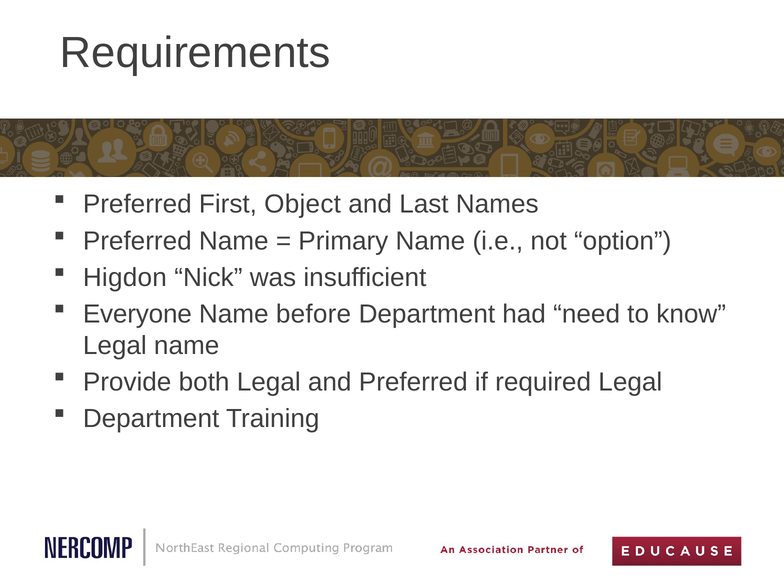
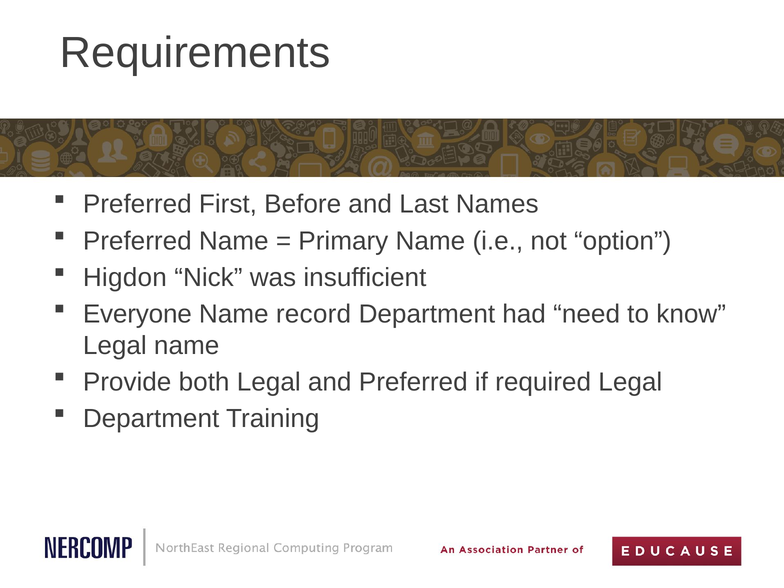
Object: Object -> Before (303, 204)
before: before -> record (314, 314)
